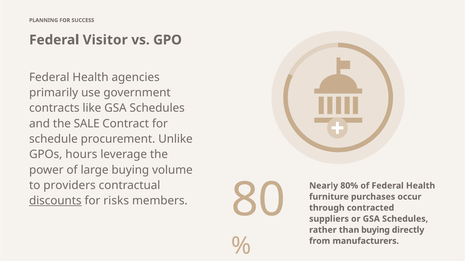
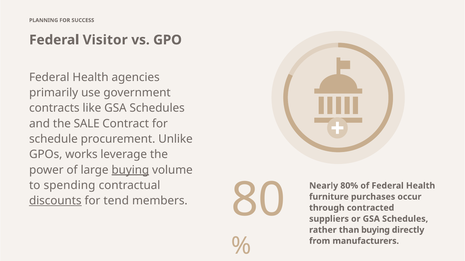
hours: hours -> works (81, 155)
buying underline: none -> present (130, 170)
providers: providers -> spending (69, 186)
risks: risks -> tend (116, 201)
